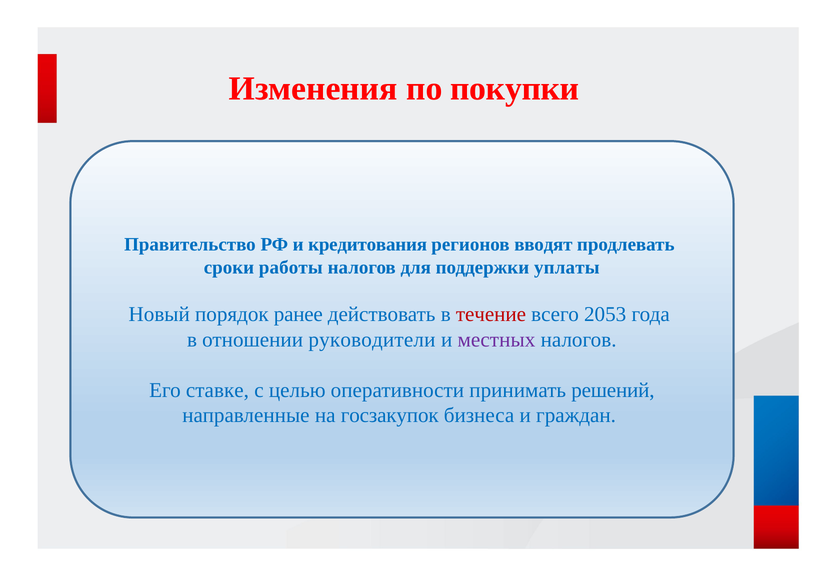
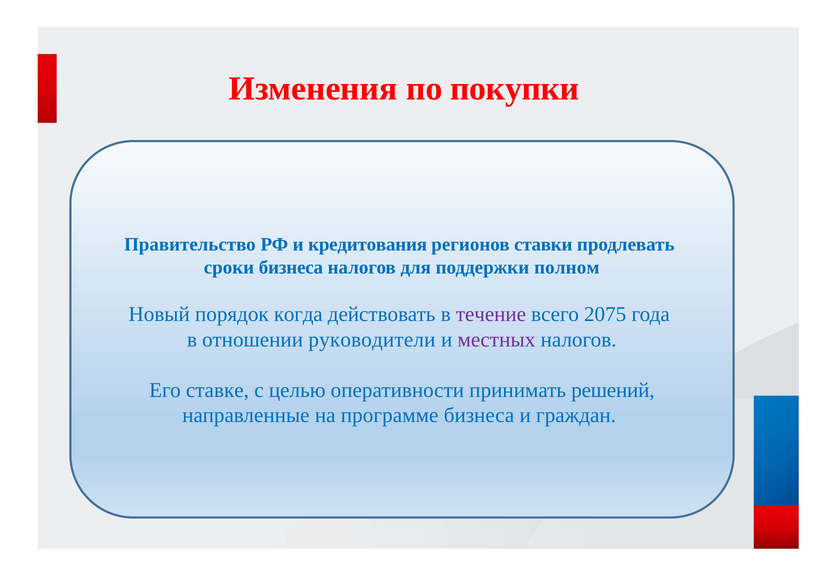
вводят: вводят -> ставки (543, 245)
сроки работы: работы -> бизнеса (291, 267)
уплаты: уплаты -> полном (567, 267)
ранее: ранее -> когда (298, 314)
течение colour: red -> purple (491, 314)
2053: 2053 -> 2075 (605, 314)
госзакупок: госзакупок -> программе (390, 416)
